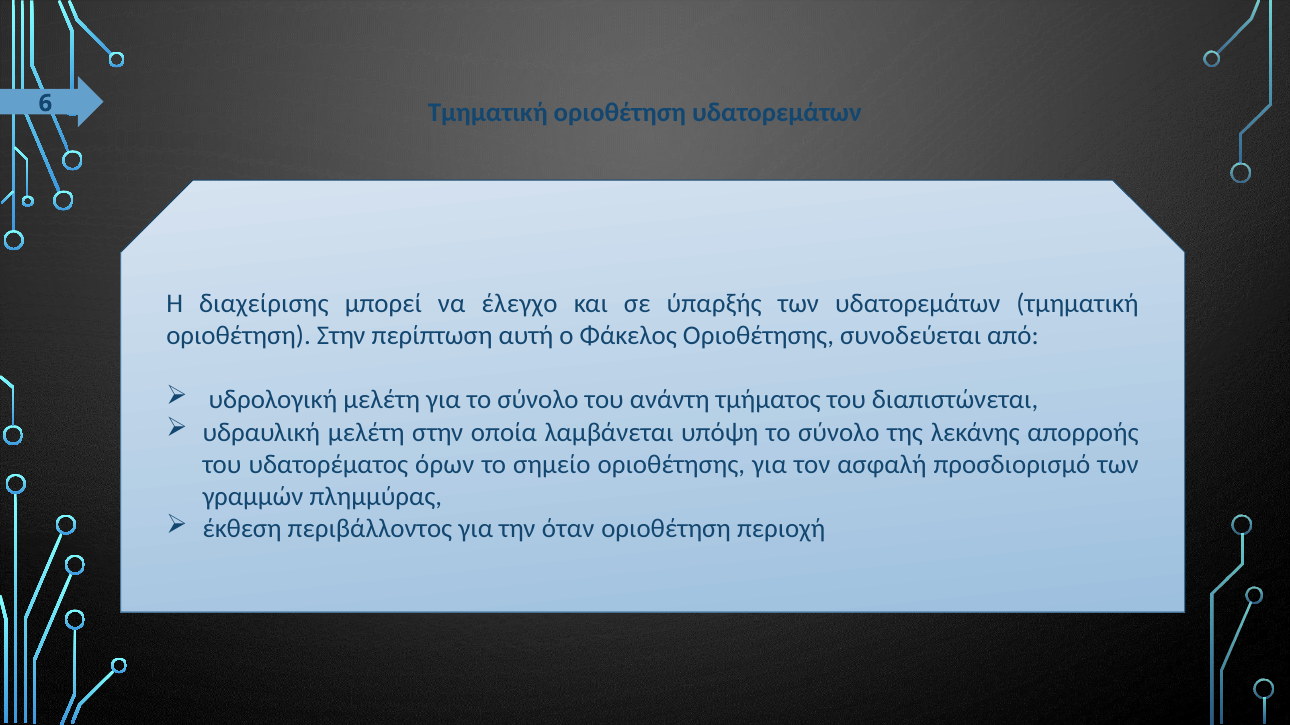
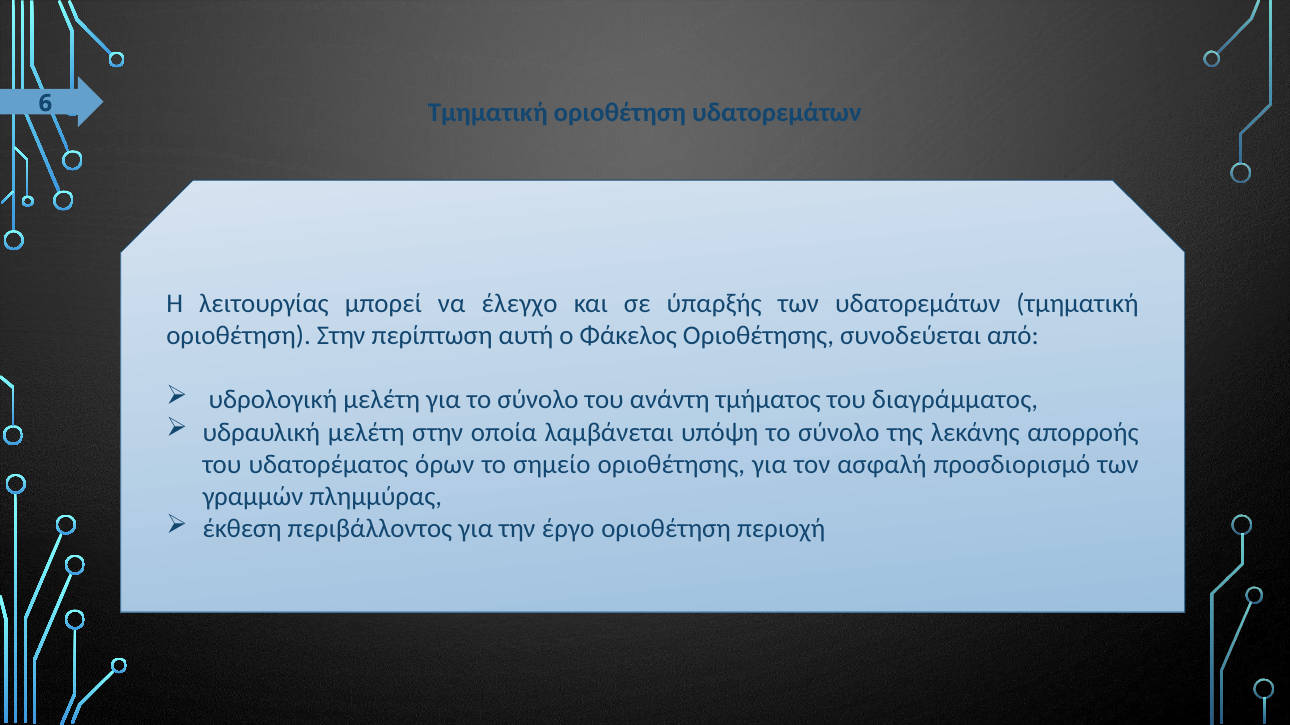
διαχείρισης: διαχείρισης -> λειτουργίας (264, 304)
διαπιστώνεται: διαπιστώνεται -> διαγράμματος (955, 400)
όταν: όταν -> έργο (568, 529)
